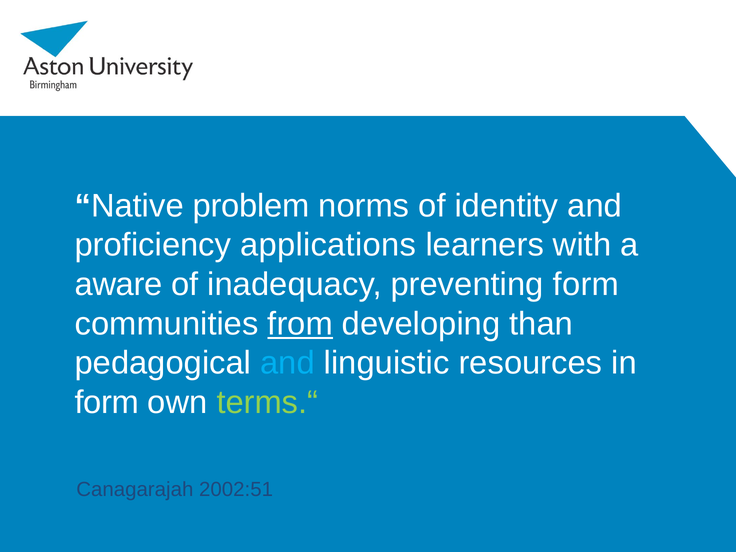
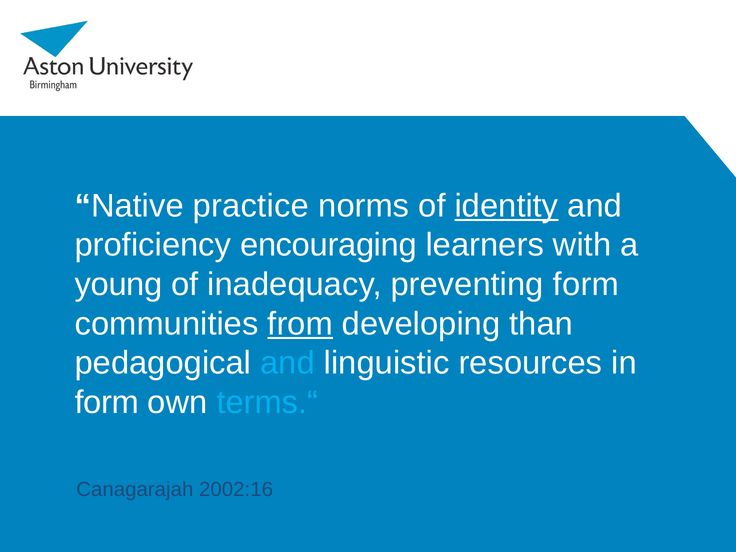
problem: problem -> practice (251, 206)
identity underline: none -> present (507, 206)
applications: applications -> encouraging (329, 245)
aware: aware -> young (119, 284)
terms.“ colour: light green -> light blue (267, 402)
2002:51: 2002:51 -> 2002:16 (236, 489)
